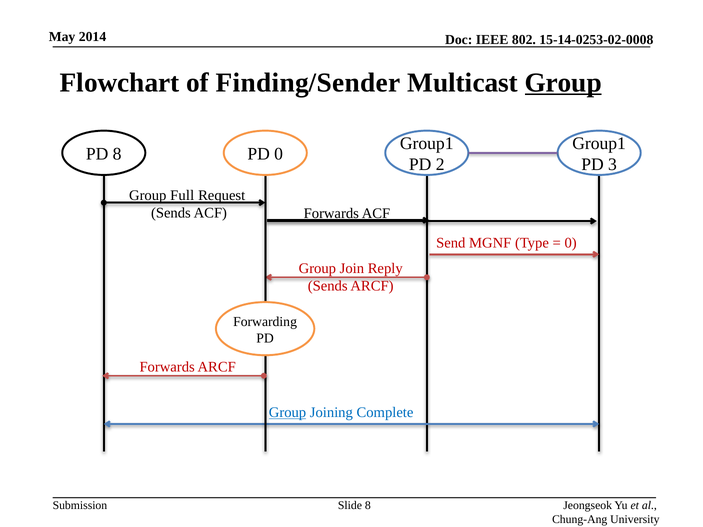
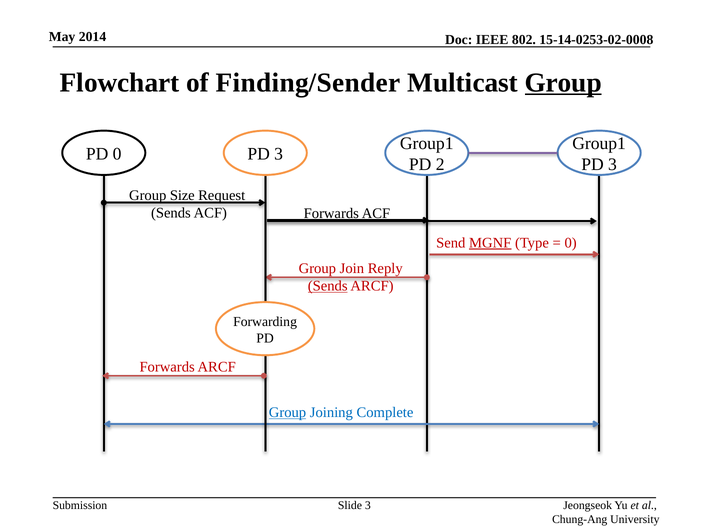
PD 8: 8 -> 0 (117, 154)
0: 0 -> 3 (279, 154)
Full: Full -> Size (182, 196)
MGNF underline: none -> present (490, 243)
Sends underline: none -> present (328, 286)
Slide 8: 8 -> 3 (368, 506)
